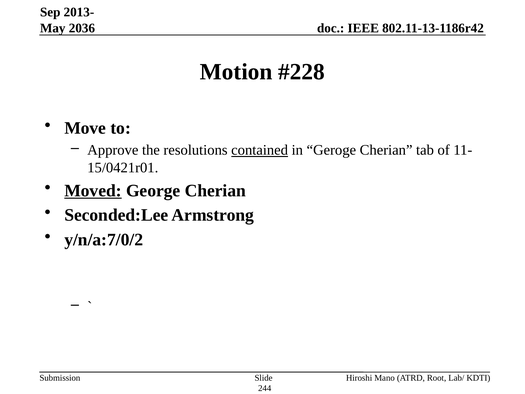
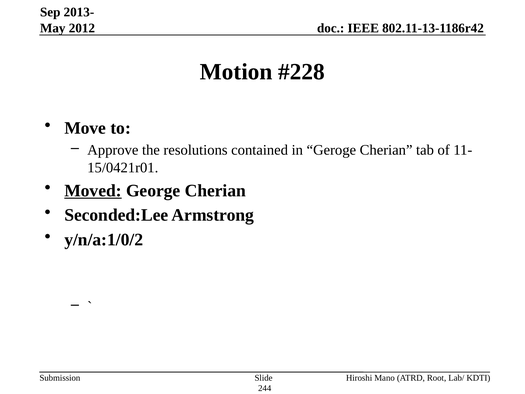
2036: 2036 -> 2012 (82, 28)
contained underline: present -> none (260, 150)
y/n/a:7/0/2: y/n/a:7/0/2 -> y/n/a:1/0/2 (104, 240)
